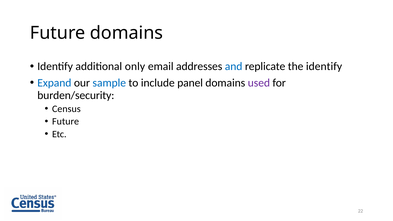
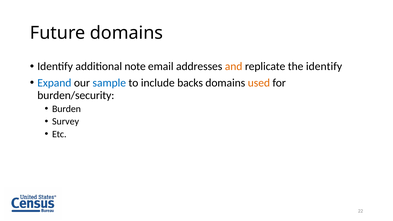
only: only -> note (135, 66)
and colour: blue -> orange (234, 66)
panel: panel -> backs (190, 83)
used colour: purple -> orange (259, 83)
Census: Census -> Burden (66, 109)
Future: Future -> Survey (66, 122)
